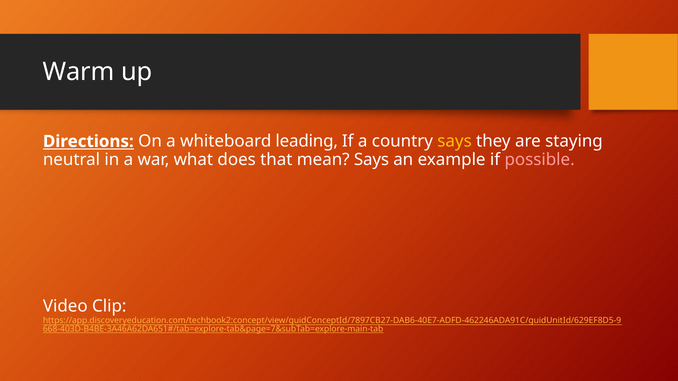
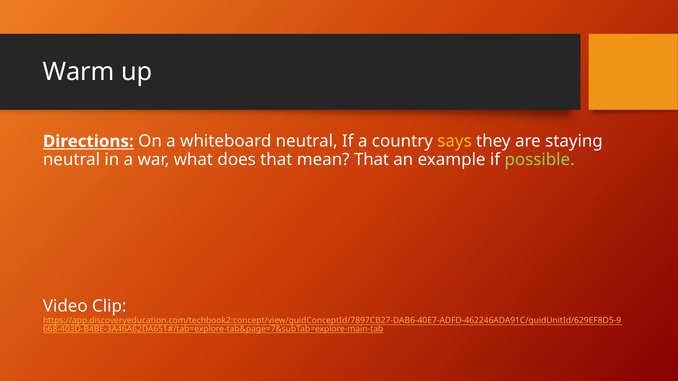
whiteboard leading: leading -> neutral (307, 142)
mean Says: Says -> That (372, 160)
possible colour: pink -> light green (540, 160)
